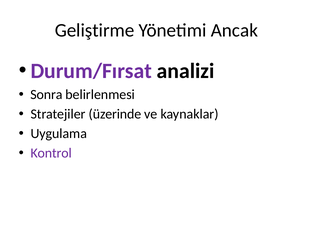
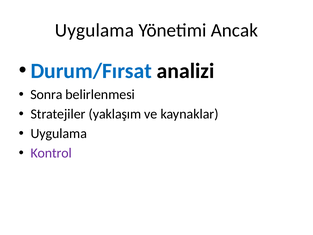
Geliştirme: Geliştirme -> Uygulama (94, 30)
Durum/Fırsat colour: purple -> blue (91, 71)
üzerinde: üzerinde -> yaklaşım (115, 114)
